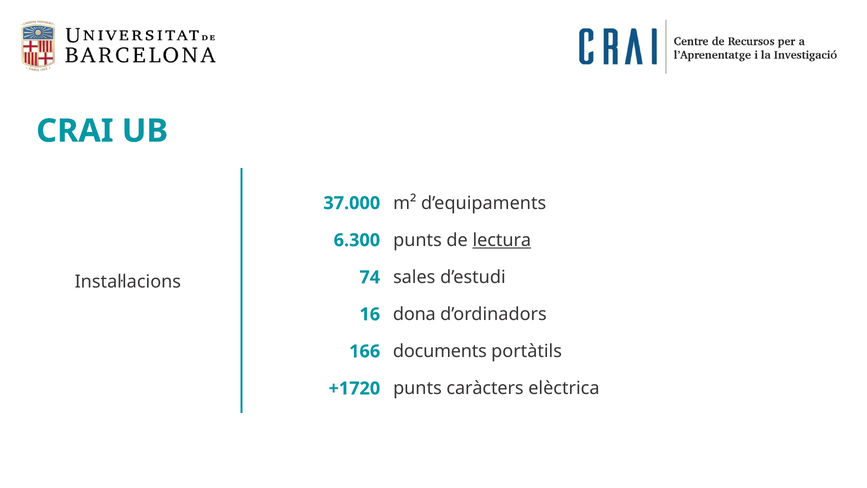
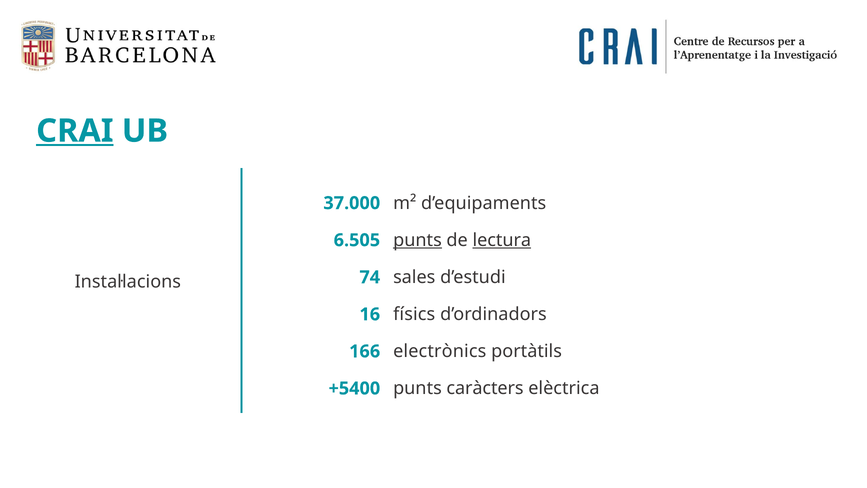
CRAI underline: none -> present (75, 131)
punts underline: none -> present (417, 240)
6.300: 6.300 -> 6.505 (357, 240)
dona: dona -> físics (414, 314)
documents: documents -> electrònics (440, 351)
+1720: +1720 -> +5400 (354, 388)
